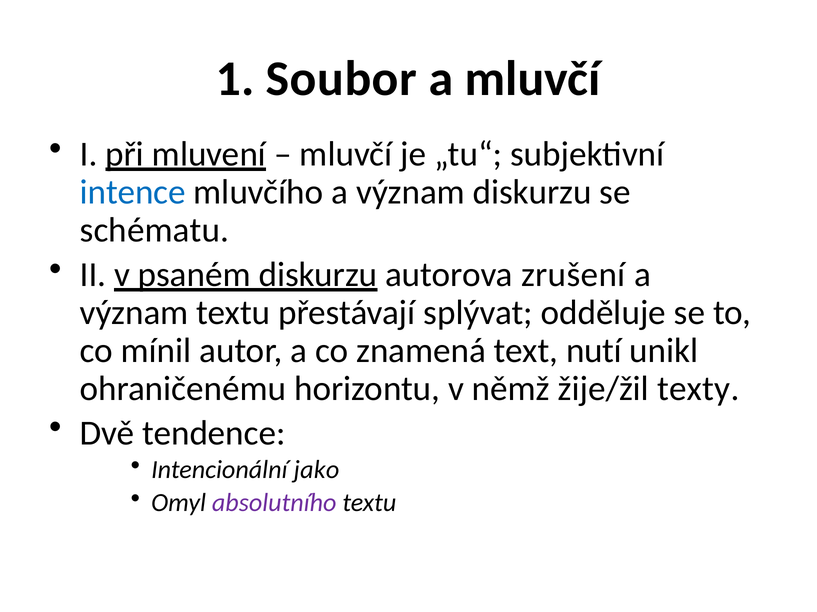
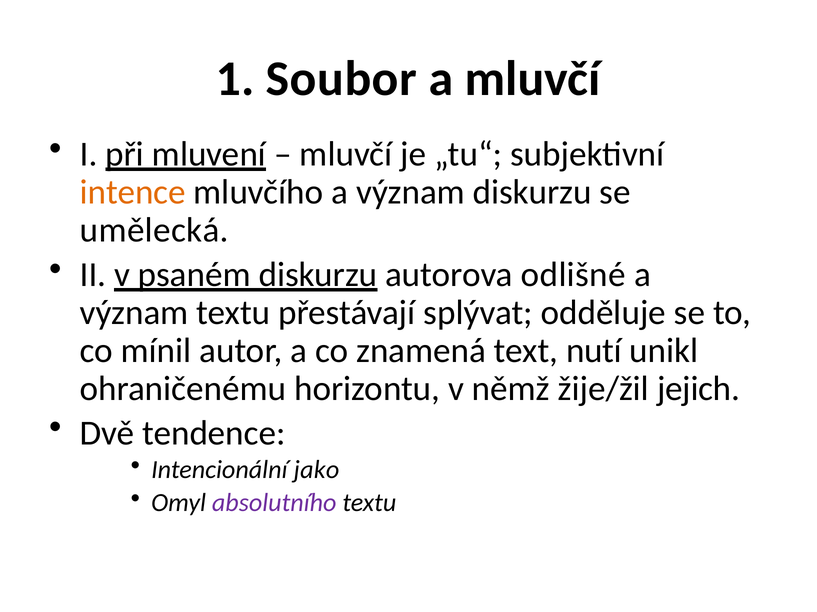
intence colour: blue -> orange (133, 192)
schématu: schématu -> umělecká (154, 230)
zrušení: zrušení -> odlišné (573, 275)
texty: texty -> jejich (699, 389)
